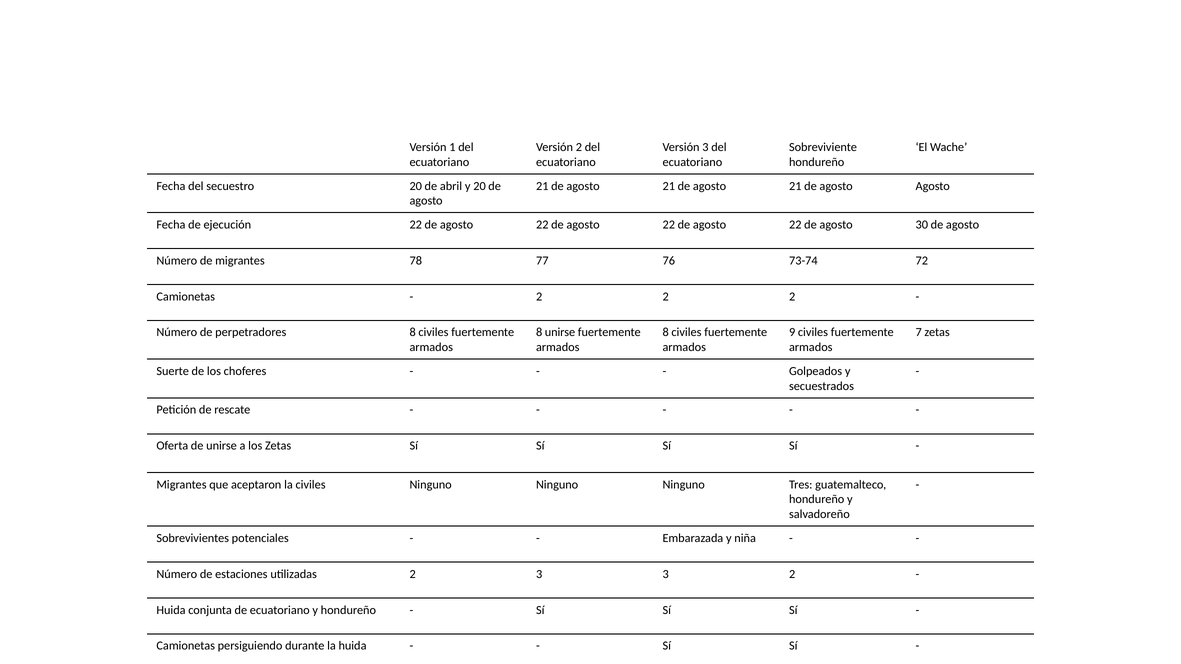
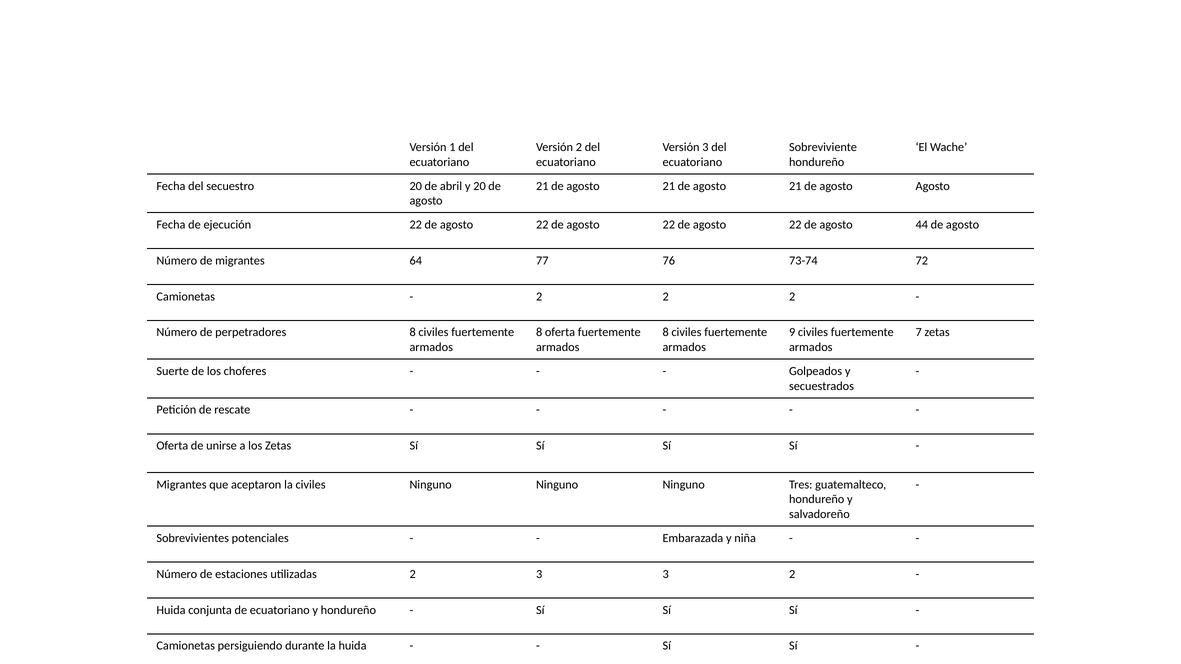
30: 30 -> 44 (922, 225)
78: 78 -> 64 (416, 261)
8 unirse: unirse -> oferta (560, 333)
